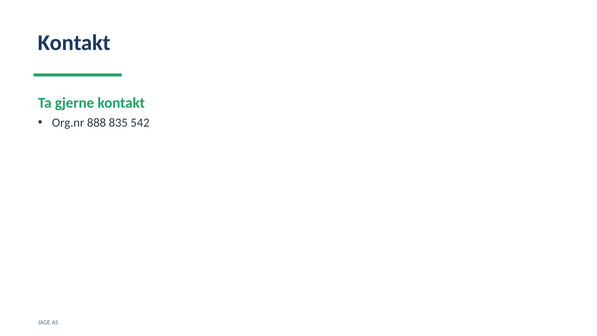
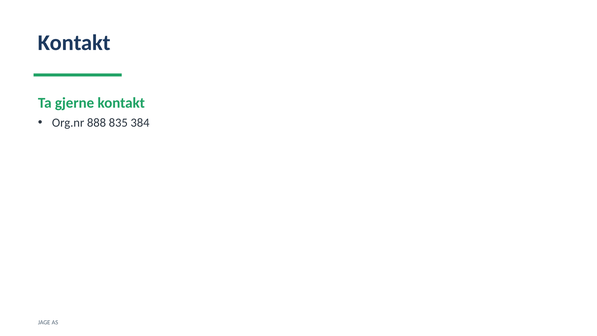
542: 542 -> 384 (140, 123)
